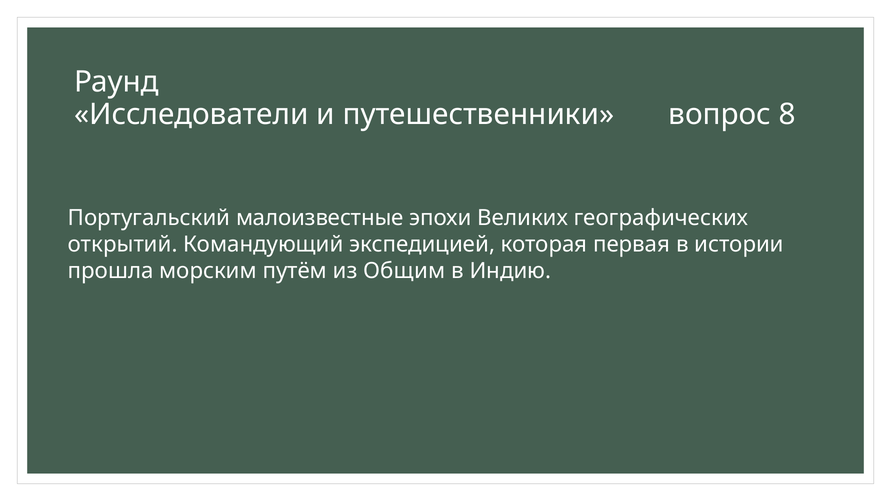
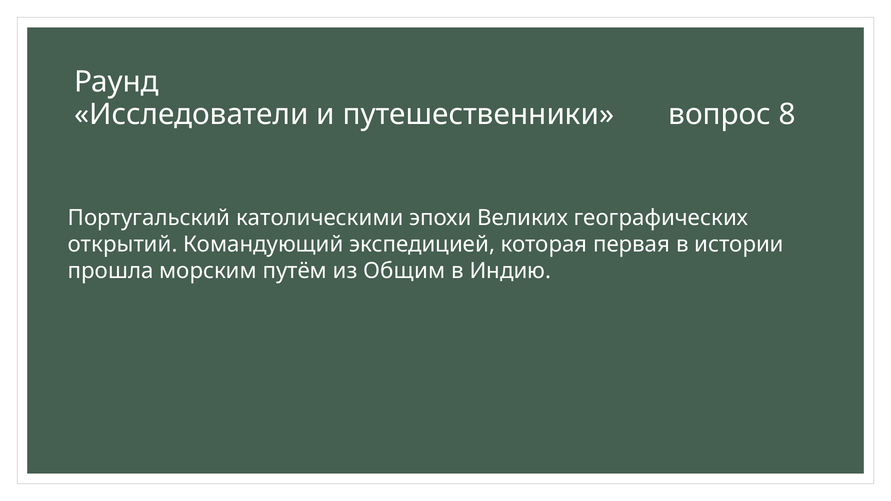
малоизвестные: малоизвестные -> католическими (320, 218)
